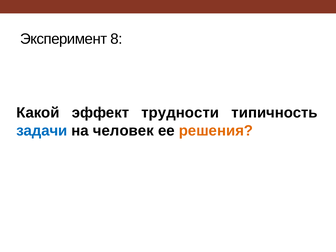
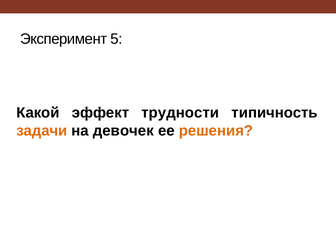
8: 8 -> 5 (116, 39)
задачи colour: blue -> orange (42, 131)
человек: человек -> девочек (123, 131)
